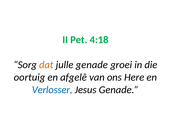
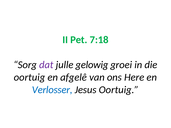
4:18: 4:18 -> 7:18 (99, 40)
dat colour: orange -> purple (46, 65)
julle genade: genade -> gelowig (92, 65)
Jesus Genade: Genade -> Oortuig (119, 90)
